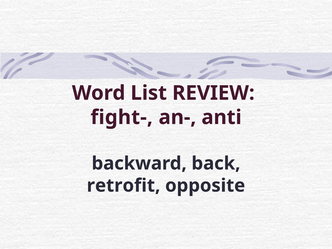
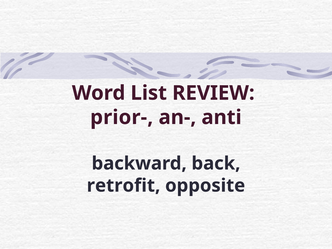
fight-: fight- -> prior- (122, 117)
